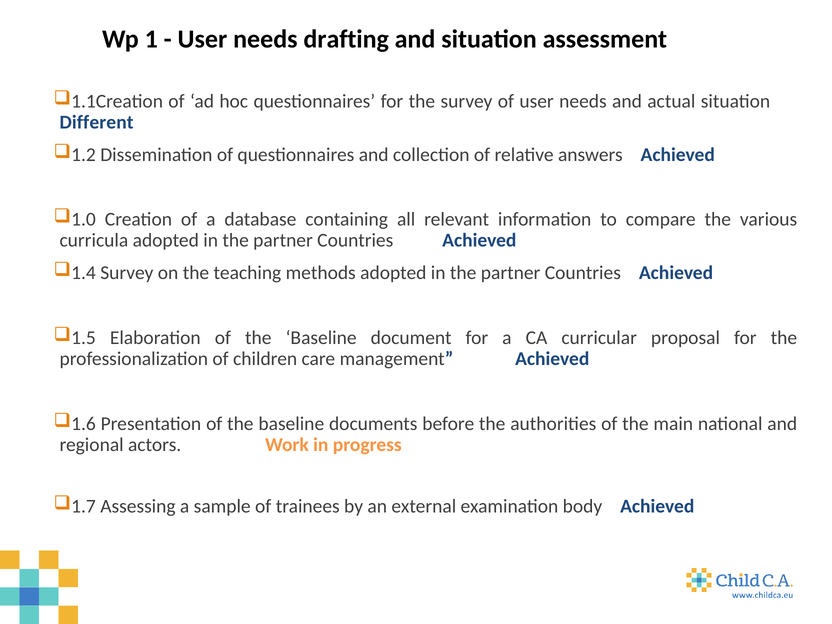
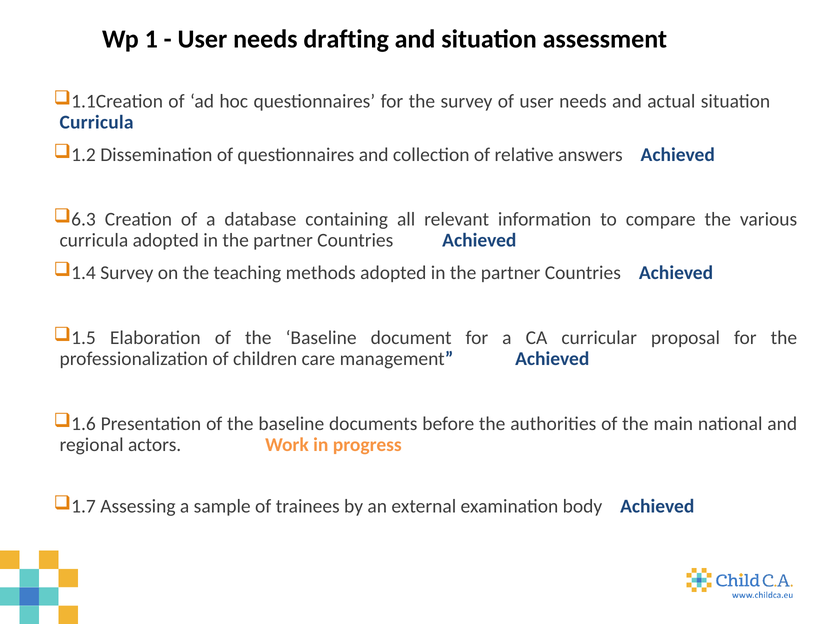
Different: Different -> Curricula (97, 122)
1.0: 1.0 -> 6.3 (84, 219)
